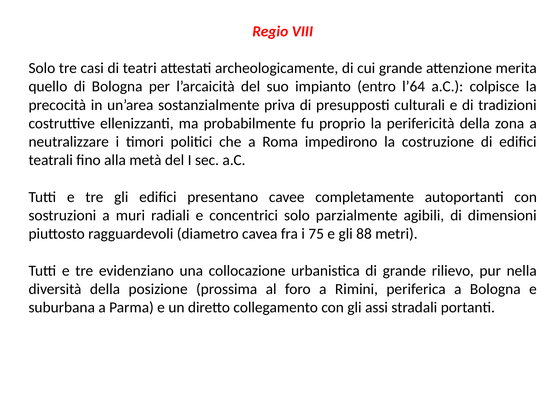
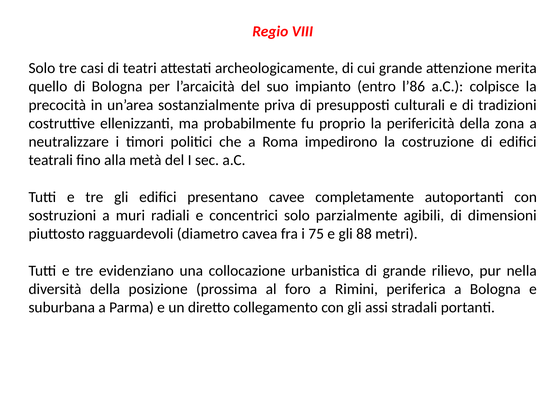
l’64: l’64 -> l’86 (414, 87)
